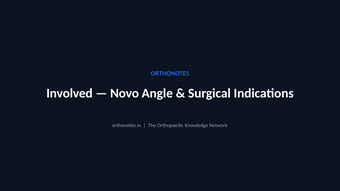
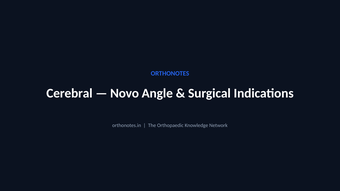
Involved: Involved -> Cerebral (69, 93)
